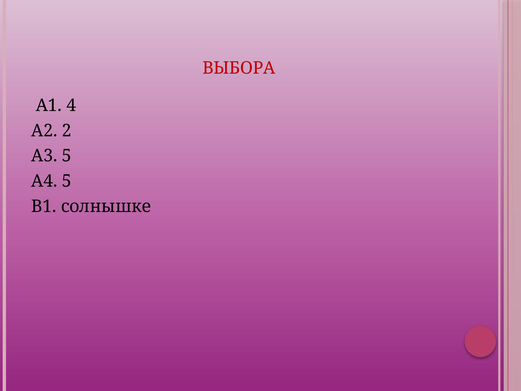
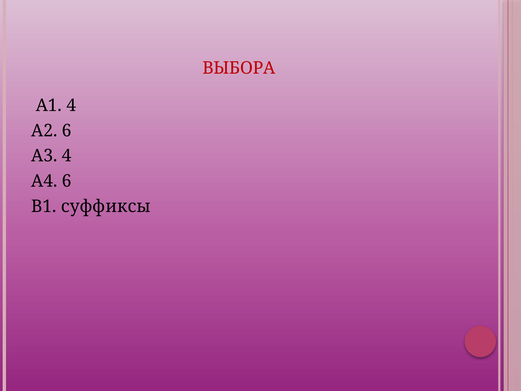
А2 2: 2 -> 6 (67, 131)
А3 5: 5 -> 4 (67, 156)
А4 5: 5 -> 6 (67, 181)
солнышке: солнышке -> суффиксы (106, 206)
